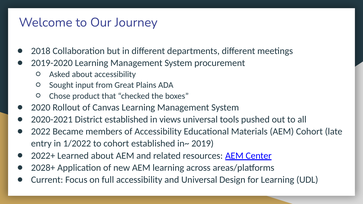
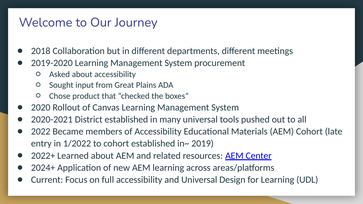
views: views -> many (170, 120)
2028+: 2028+ -> 2024+ (43, 168)
